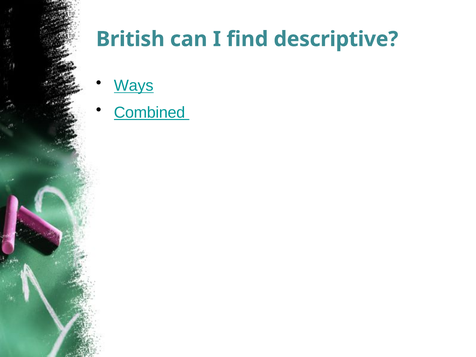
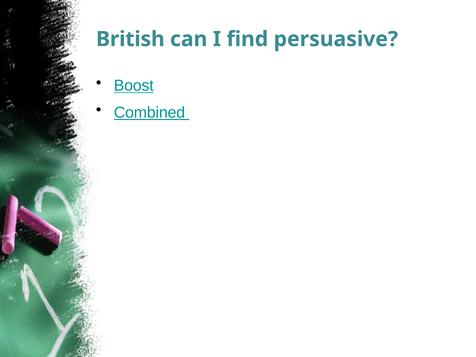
descriptive: descriptive -> persuasive (336, 39)
Ways: Ways -> Boost (134, 86)
